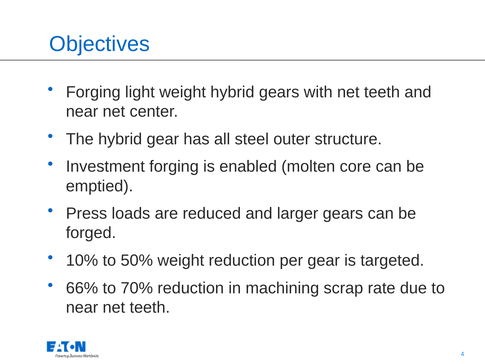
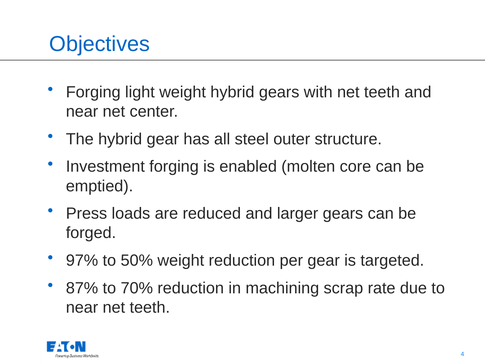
10%: 10% -> 97% (82, 260)
66%: 66% -> 87% (82, 288)
